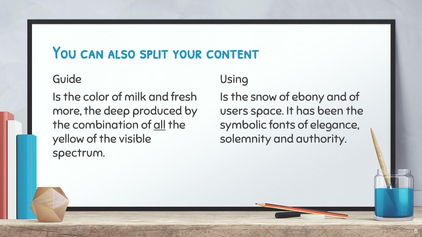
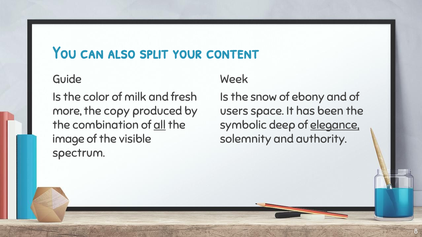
Using: Using -> Week (234, 79)
deep: deep -> copy (117, 111)
fonts: fonts -> deep (282, 125)
elegance underline: none -> present (335, 125)
yellow: yellow -> image (68, 139)
